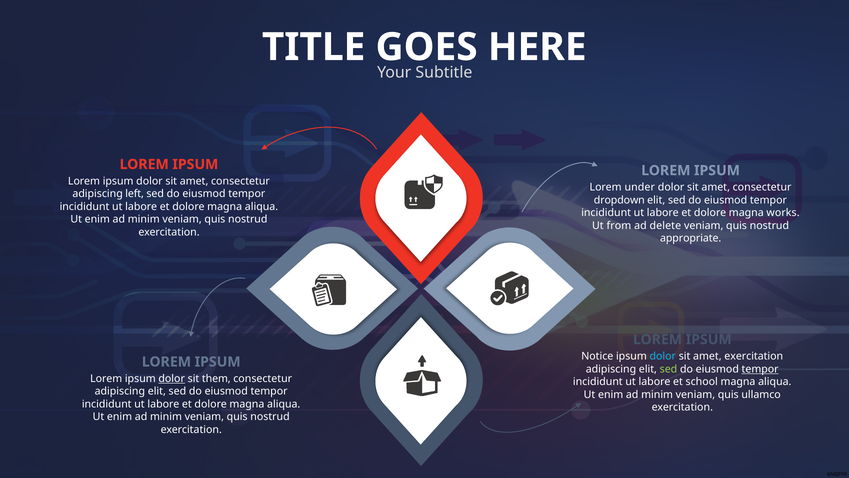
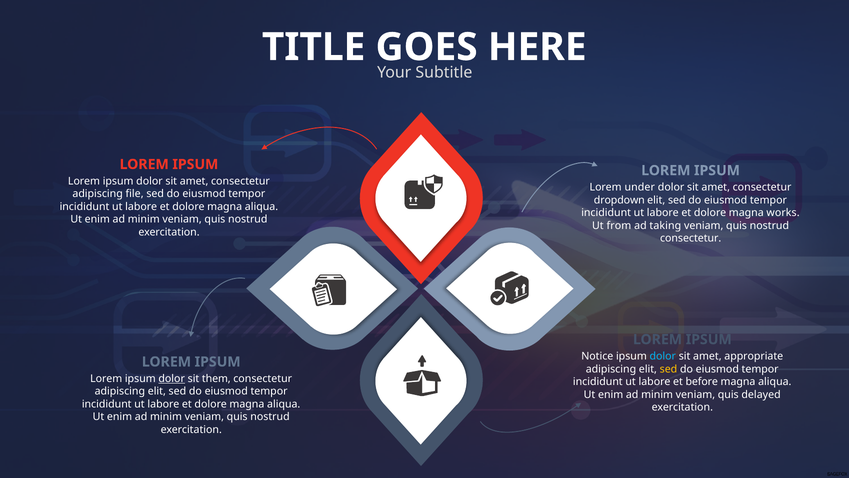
left: left -> file (135, 194)
delete: delete -> taking (665, 225)
appropriate: appropriate -> consectetur (691, 238)
amet exercitation: exercitation -> appropriate (754, 356)
sed colour: light green -> yellow (668, 369)
tempor underline: present -> none (760, 369)
school: school -> before (702, 381)
ullamco: ullamco -> delayed (761, 394)
